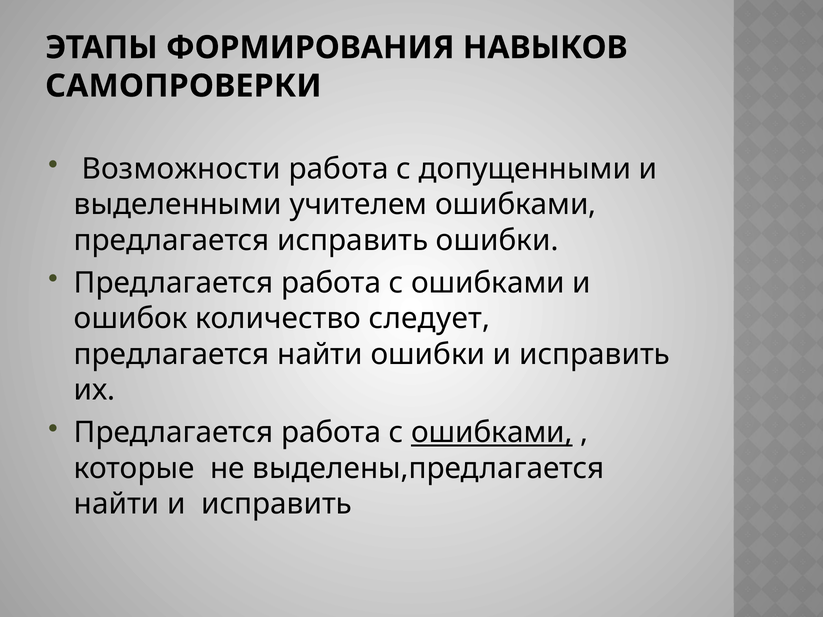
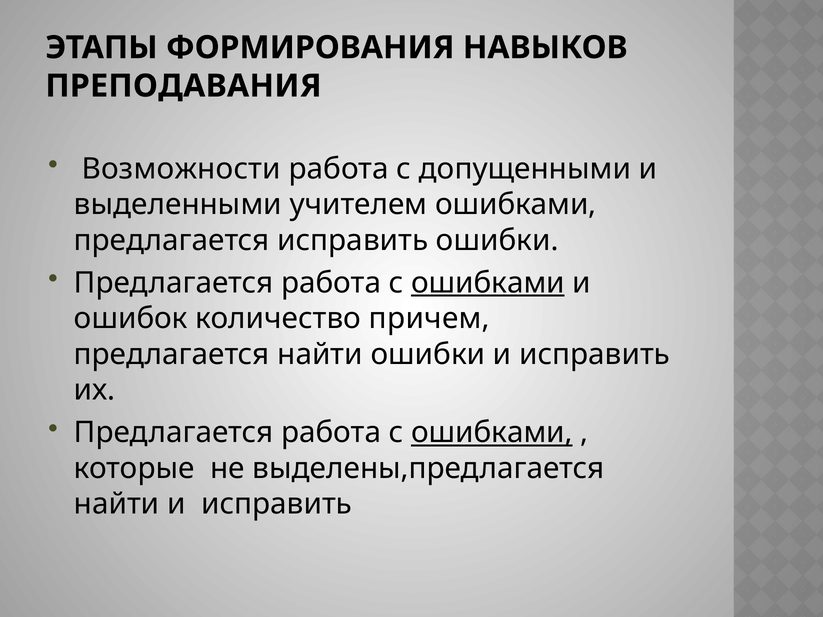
САМОПРОВЕРКИ: САМОПРОВЕРКИ -> ПРЕПОДАВАНИЯ (183, 86)
ошибками underline: none -> present (488, 283)
следует: следует -> причем (429, 319)
